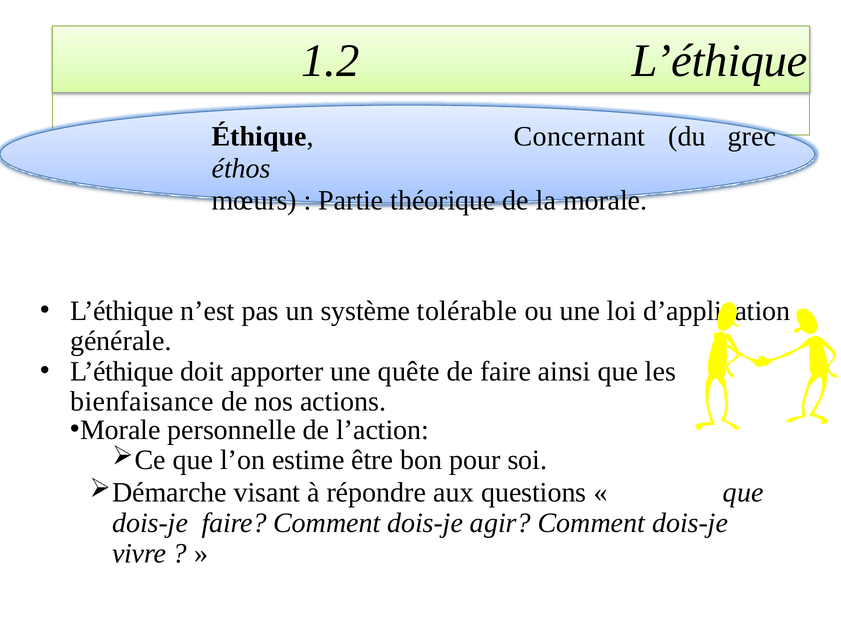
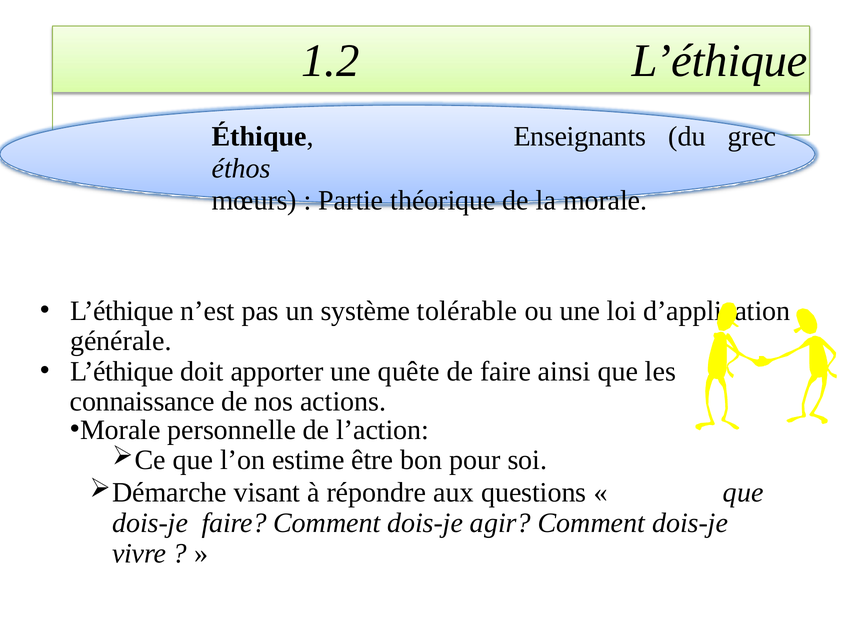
Concernant: Concernant -> Enseignants (580, 136)
bienfaisance: bienfaisance -> connaissance (142, 402)
